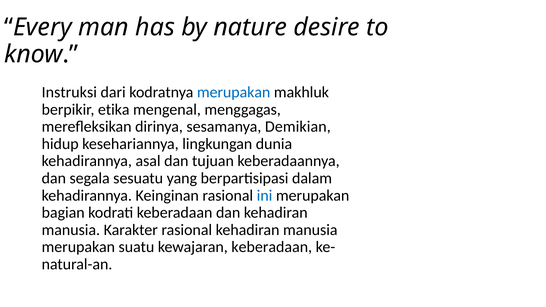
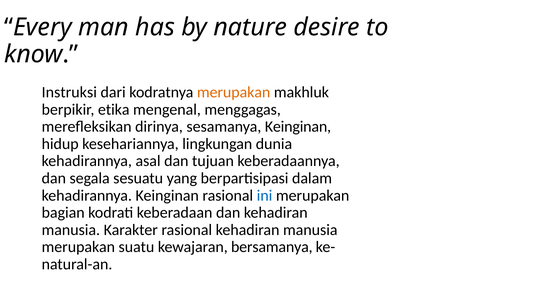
merupakan colour: blue -> orange (234, 92)
sesamanya Demikian: Demikian -> Keinginan (298, 127)
kewajaran keberadaan: keberadaan -> bersamanya (272, 247)
